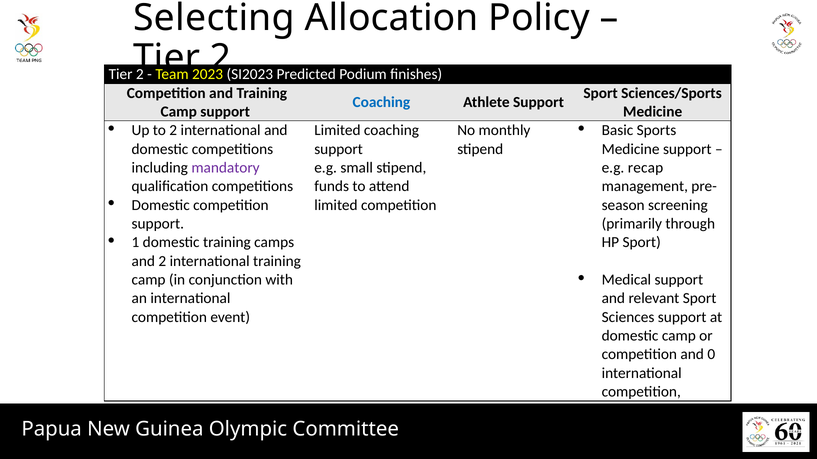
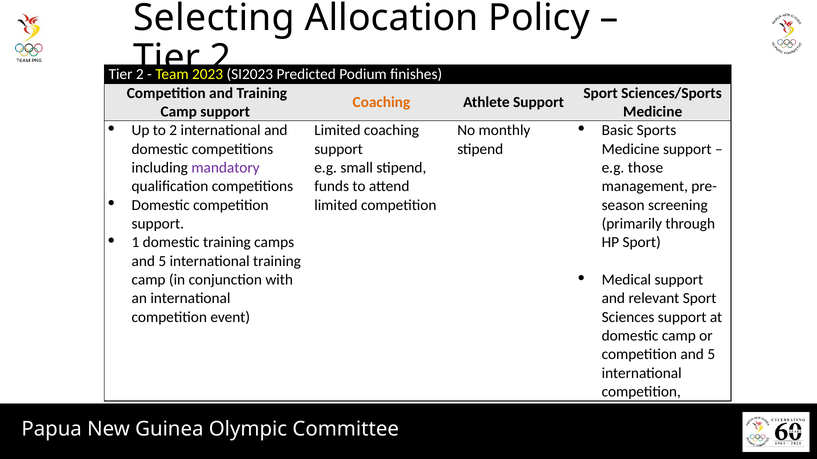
Coaching colour: blue -> orange (381, 102)
recap: recap -> those (646, 168)
2: 2 -> 5 (162, 261)
competition and 0: 0 -> 5 (711, 355)
